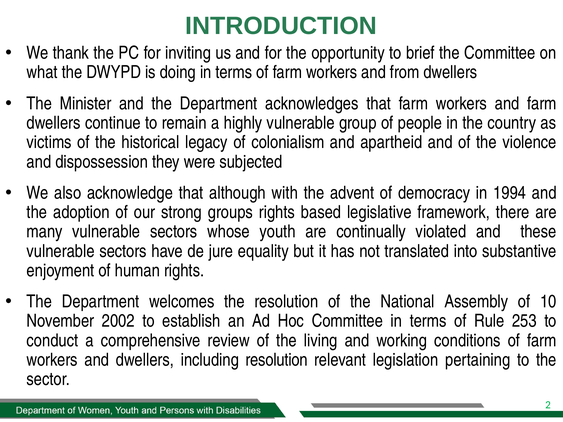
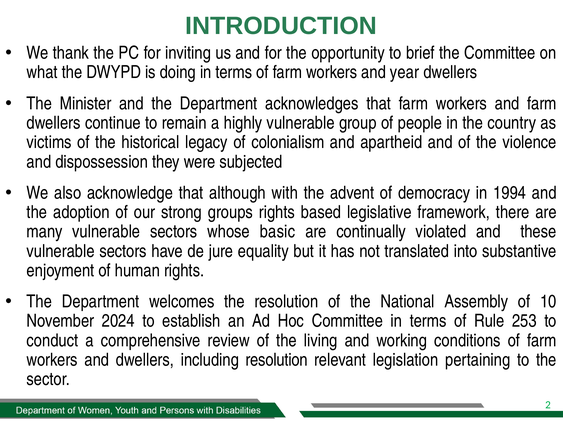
from: from -> year (405, 72)
youth: youth -> basic (278, 232)
2002: 2002 -> 2024 (118, 321)
